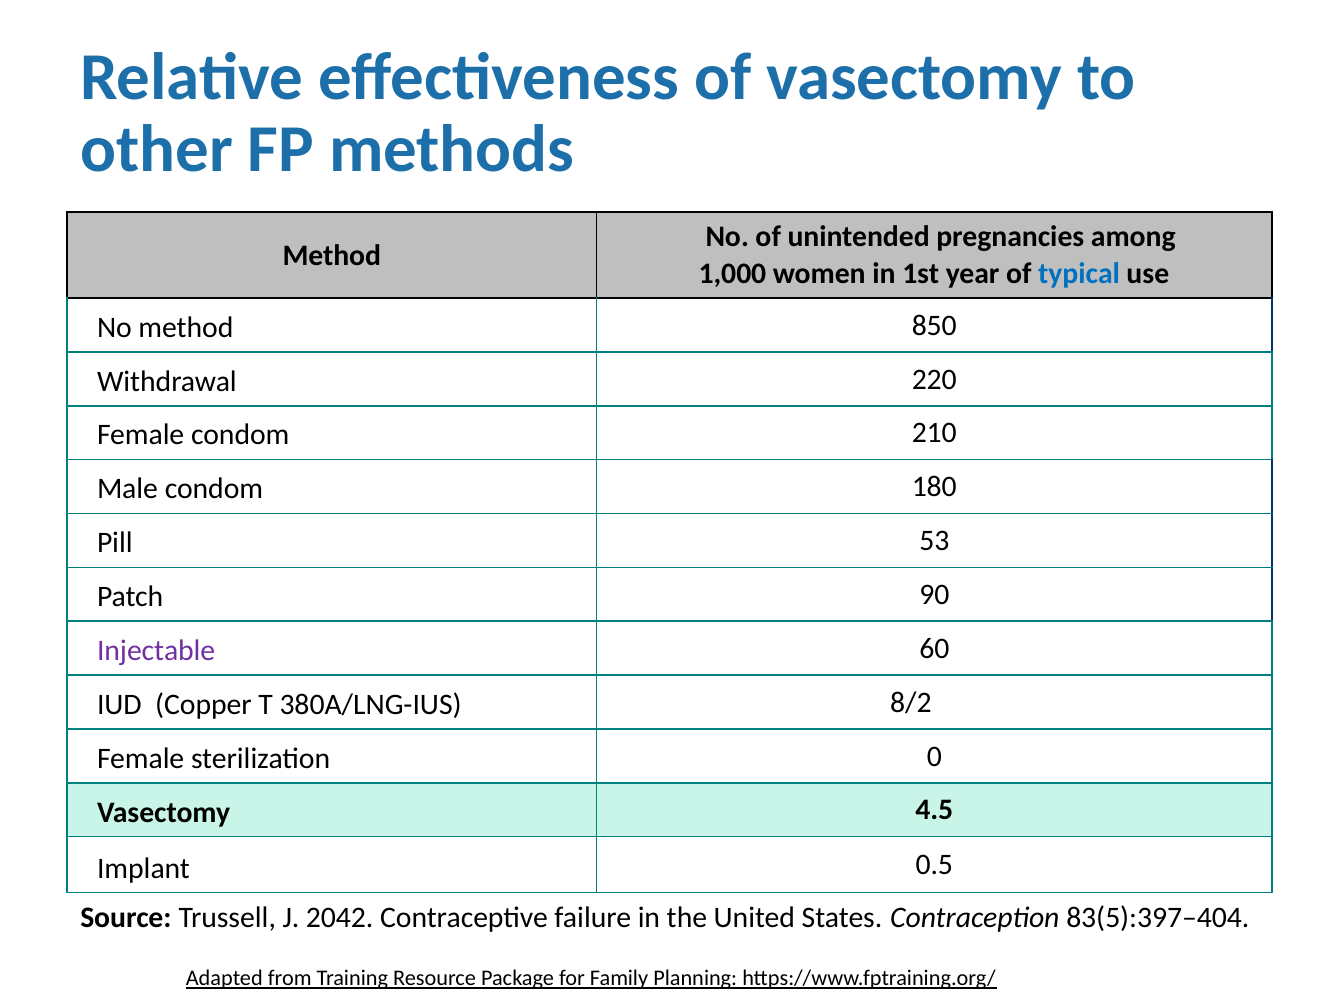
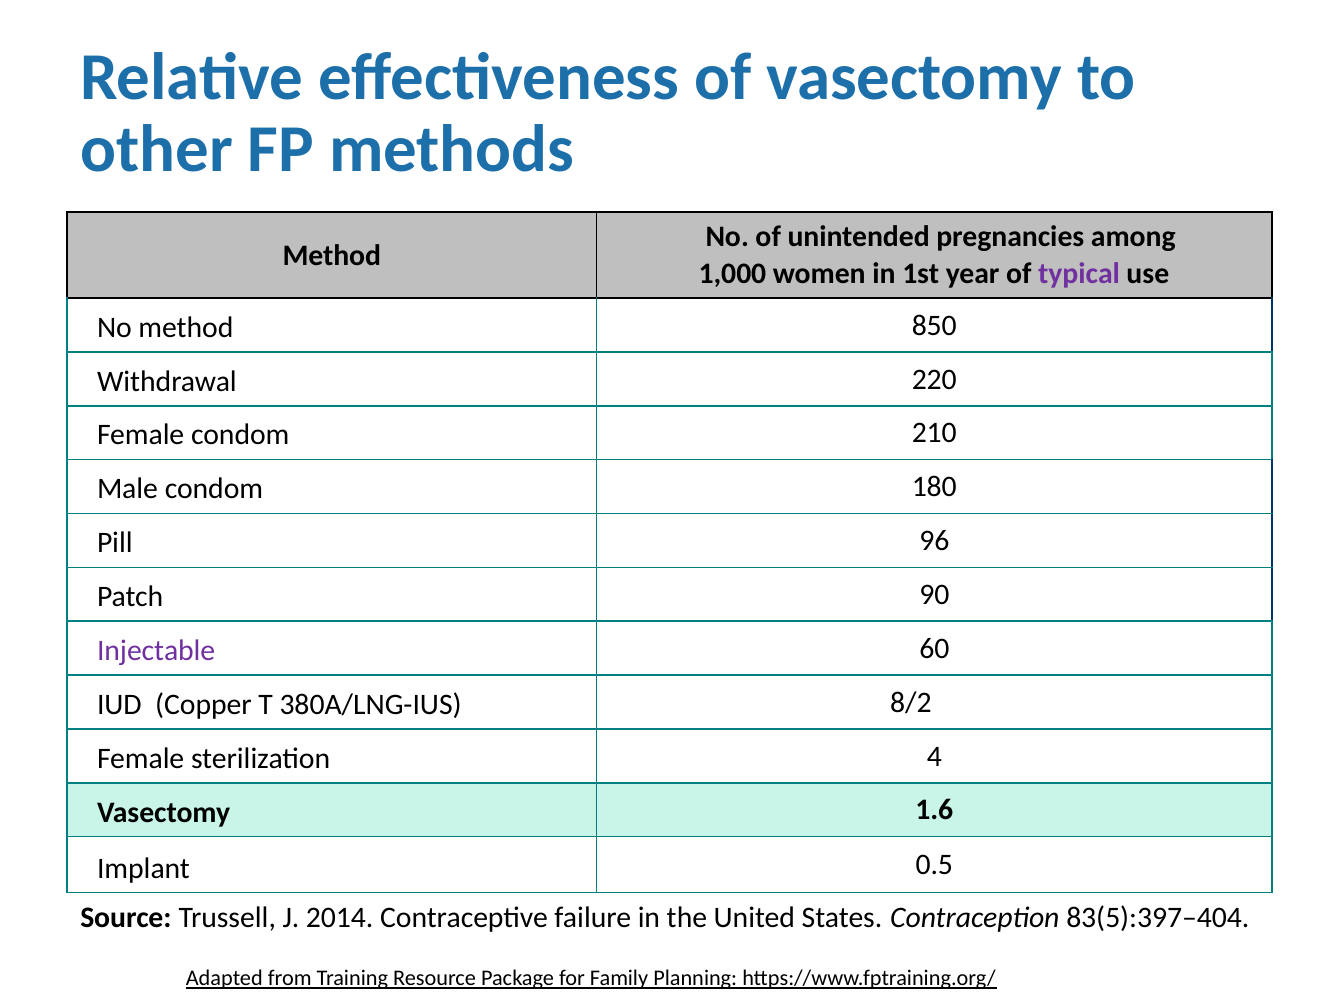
typical colour: blue -> purple (1079, 274)
53: 53 -> 96 (934, 541)
0: 0 -> 4 (934, 756)
4.5: 4.5 -> 1.6 (934, 810)
2042: 2042 -> 2014 (340, 918)
